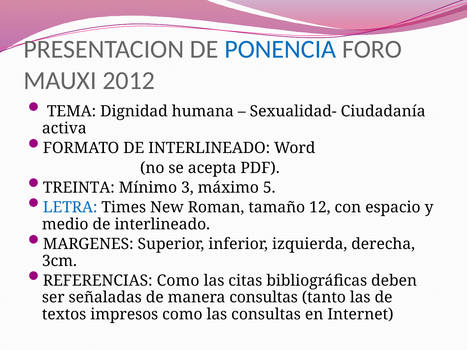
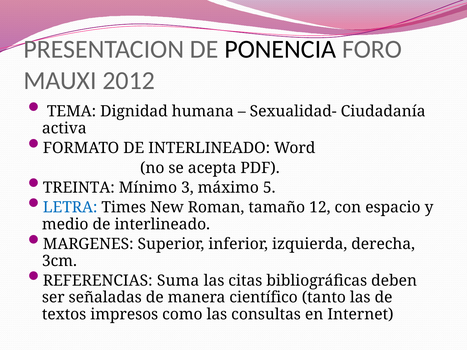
PONENCIA colour: blue -> black (280, 49)
REFERENCIAS Como: Como -> Suma (178, 281)
manera consultas: consultas -> científico (264, 298)
